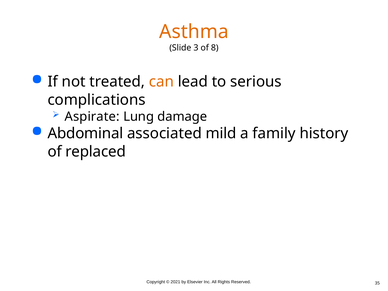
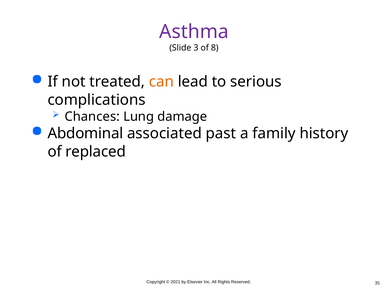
Asthma colour: orange -> purple (194, 32)
Aspirate: Aspirate -> Chances (92, 116)
mild: mild -> past (221, 133)
